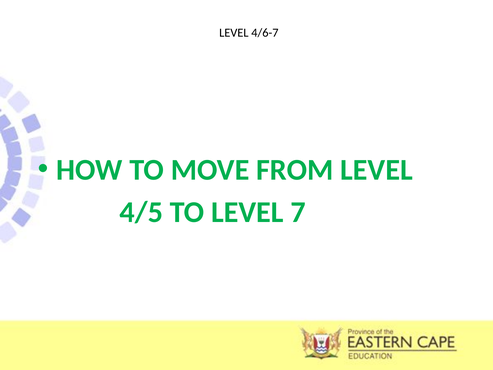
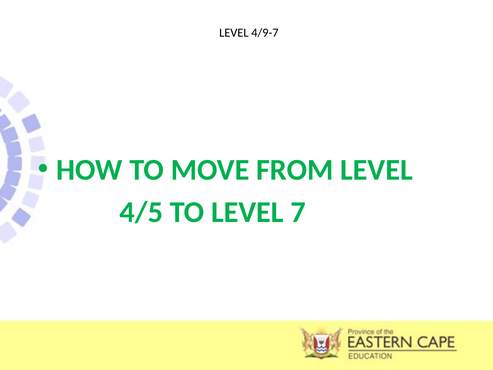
4/6-7: 4/6-7 -> 4/9-7 (265, 33)
